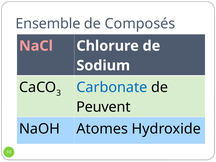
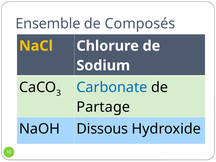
NaCl colour: pink -> yellow (36, 46)
Peuvent: Peuvent -> Partage (103, 107)
Atomes: Atomes -> Dissous (102, 129)
